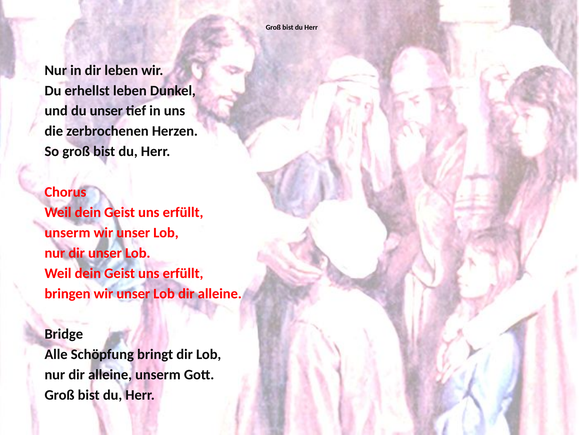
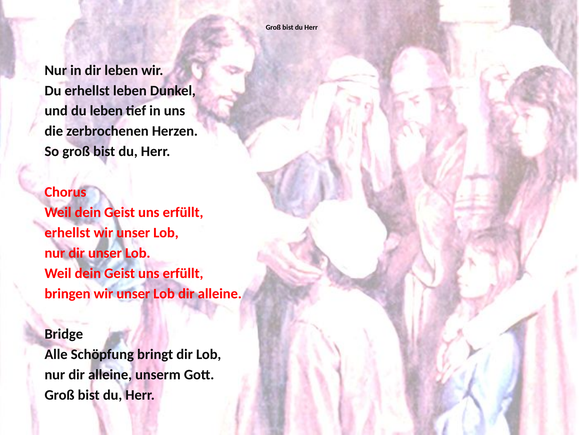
du unser: unser -> leben (106, 111)
unserm: unserm -> erhellst (67, 232)
